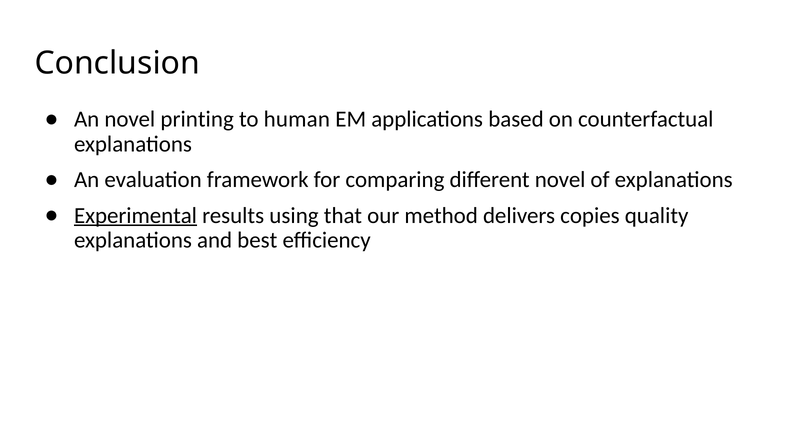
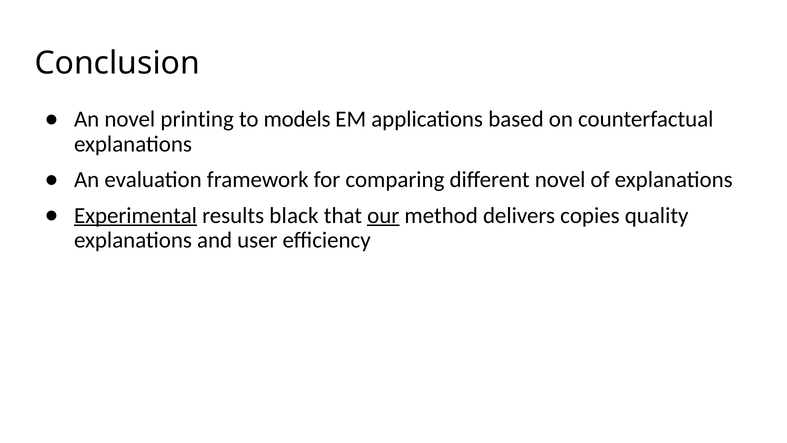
human: human -> models (297, 119)
using: using -> black (294, 215)
our underline: none -> present (383, 215)
best: best -> user (257, 240)
